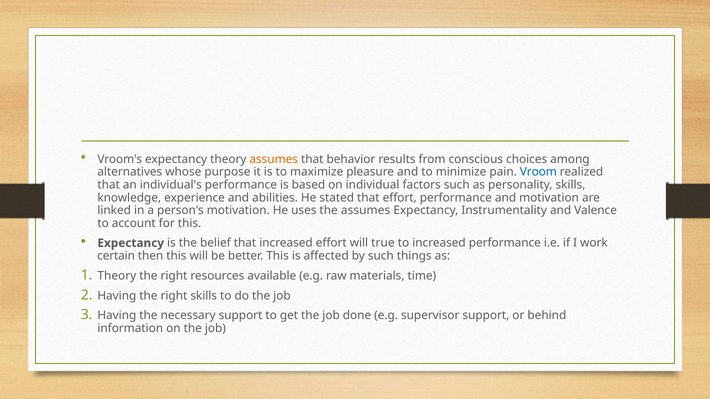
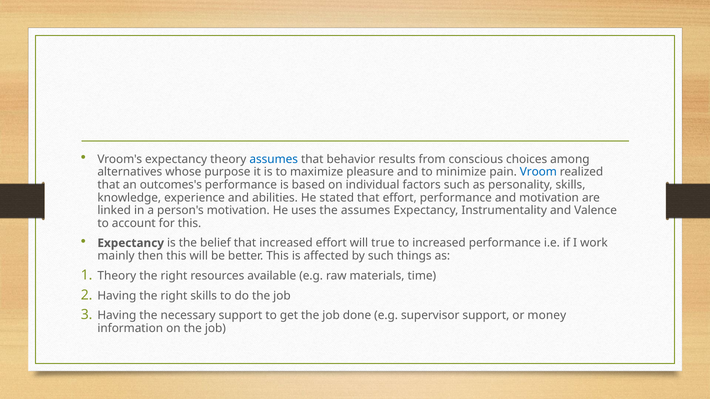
assumes colour: orange -> blue (274, 159)
individual's: individual's -> outcomes's (171, 185)
certain: certain -> mainly (116, 256)
behind: behind -> money (547, 316)
